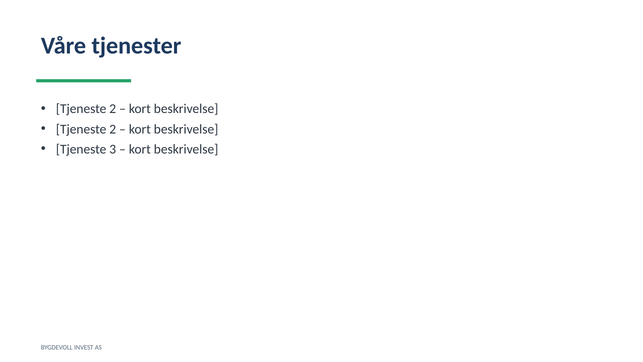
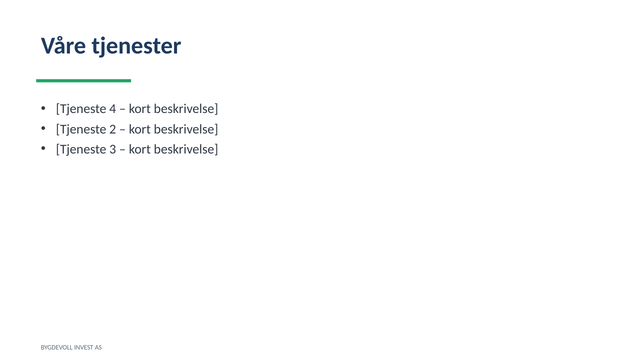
2: 2 -> 4 (113, 109)
